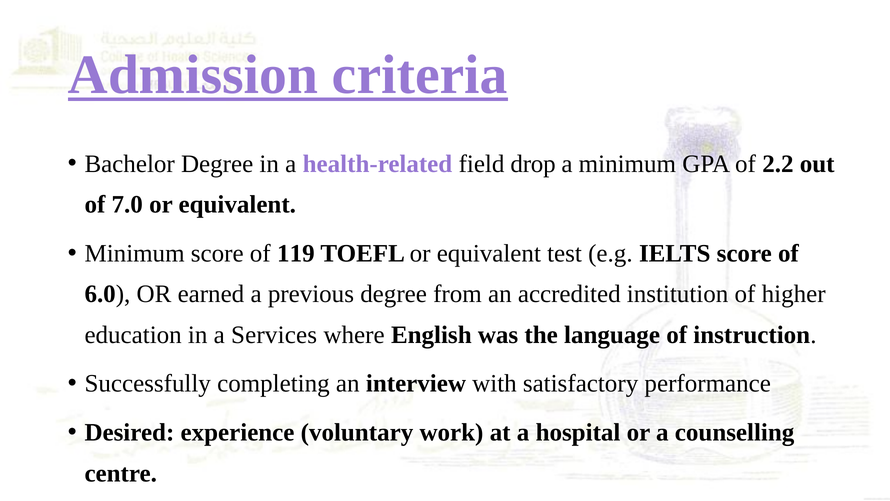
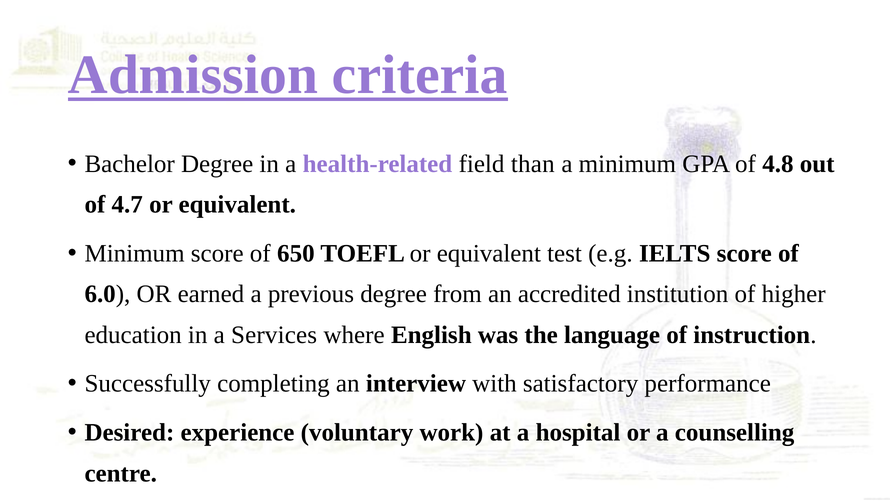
drop: drop -> than (533, 164)
2.2: 2.2 -> 4.8 (778, 164)
7.0: 7.0 -> 4.7 (127, 204)
119: 119 -> 650 (296, 253)
